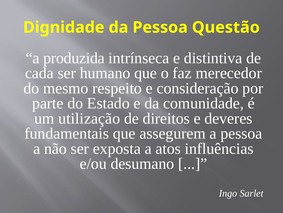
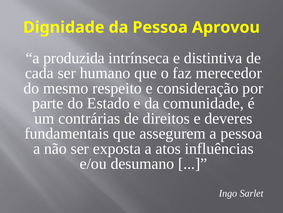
Questão: Questão -> Aprovou (226, 27)
utilização: utilização -> contrárias (89, 118)
